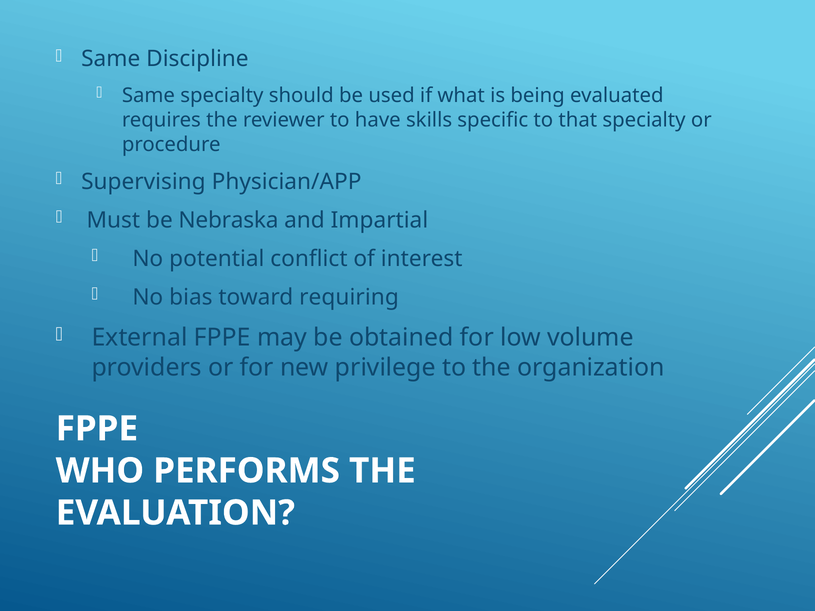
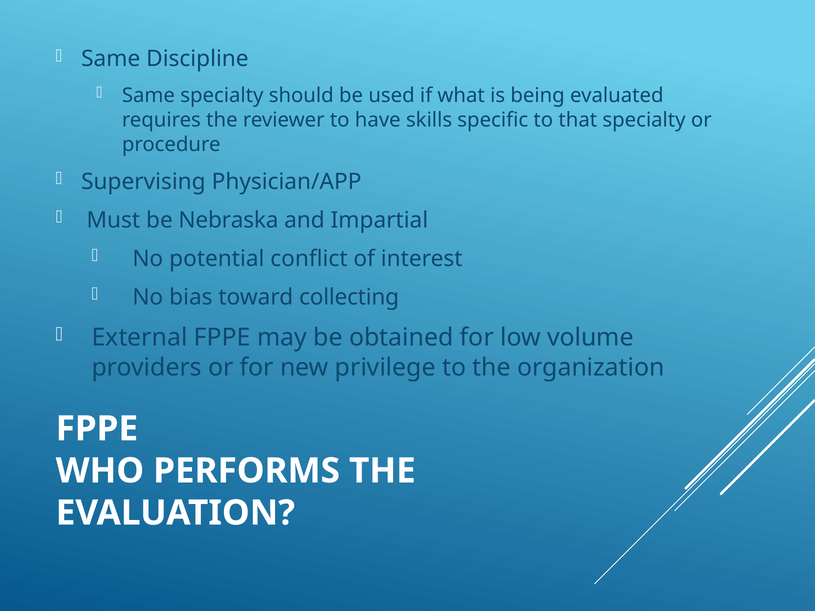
requiring: requiring -> collecting (349, 297)
